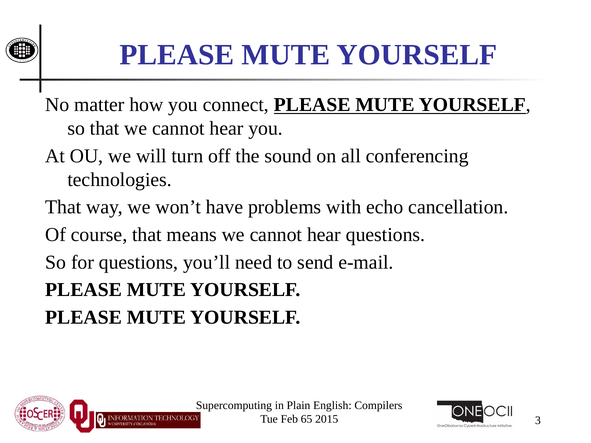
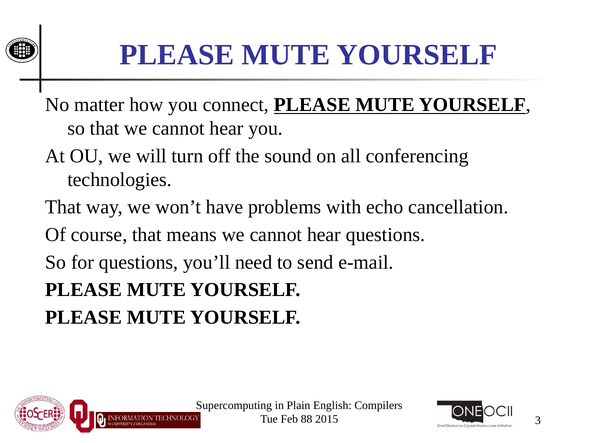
65: 65 -> 88 (307, 419)
